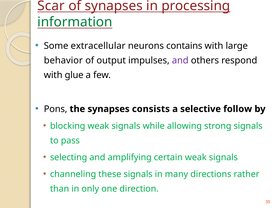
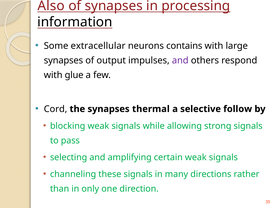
Scar: Scar -> Also (51, 6)
information colour: green -> black (75, 22)
behavior: behavior -> synapses (63, 60)
Pons: Pons -> Cord (56, 109)
consists: consists -> thermal (151, 109)
